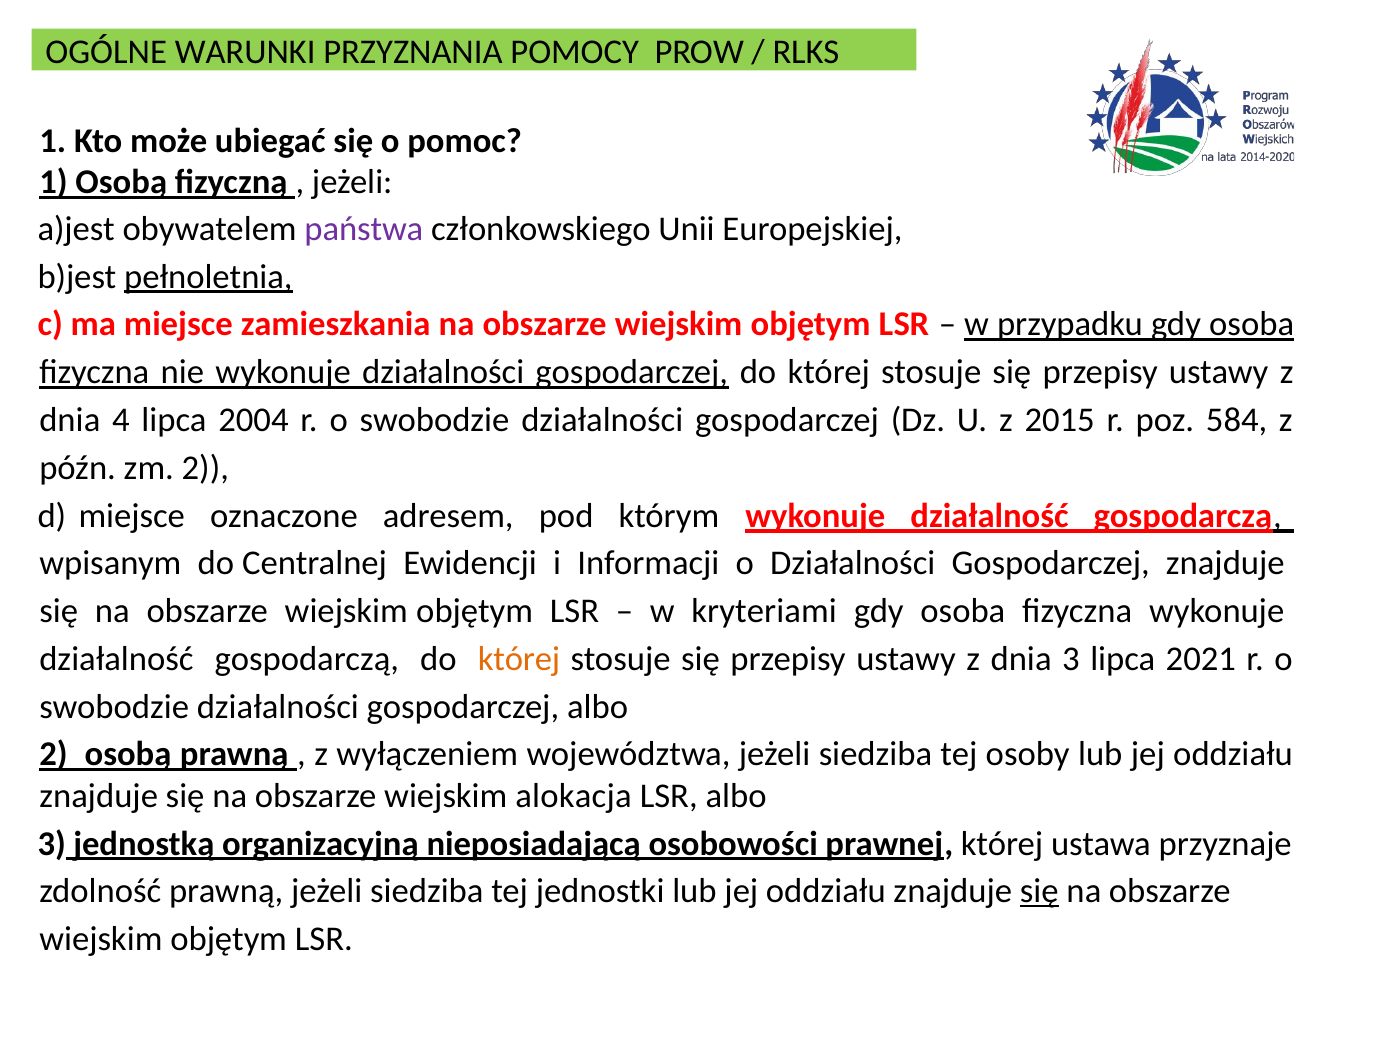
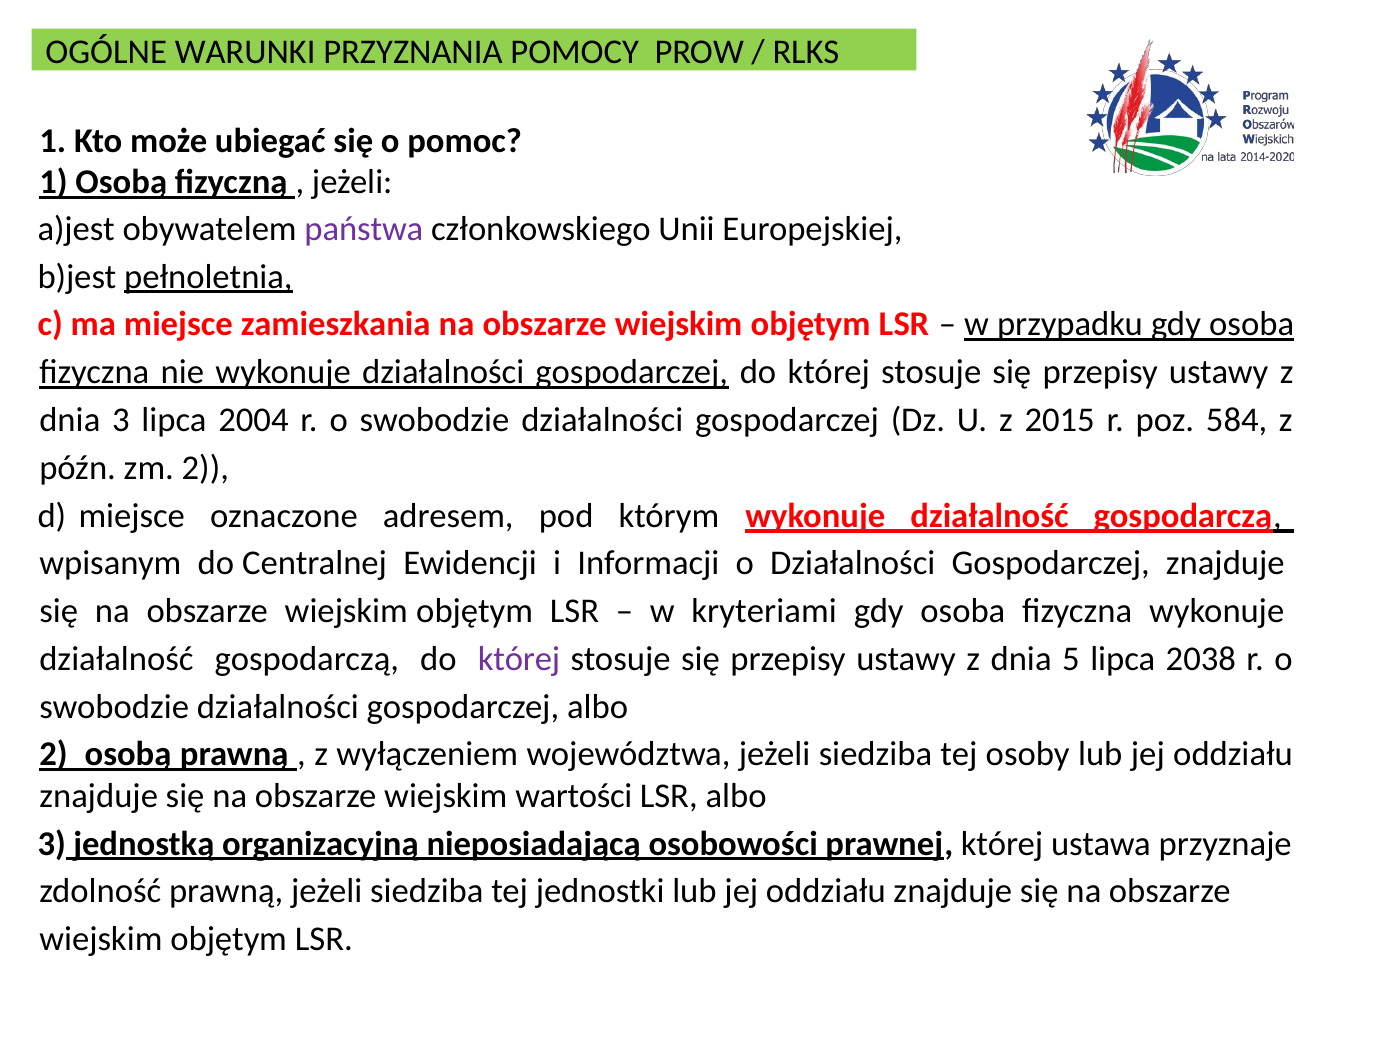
dnia 4: 4 -> 3 (121, 420)
której colour: orange -> purple (519, 659)
dnia 3: 3 -> 5 (1071, 659)
2021: 2021 -> 2038 (1201, 659)
alokacja: alokacja -> wartości (574, 796)
się underline: present -> none (1039, 892)
